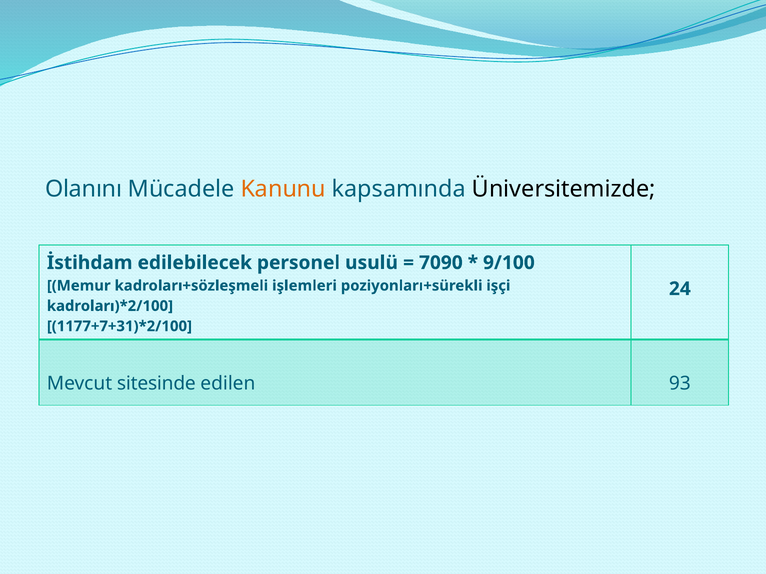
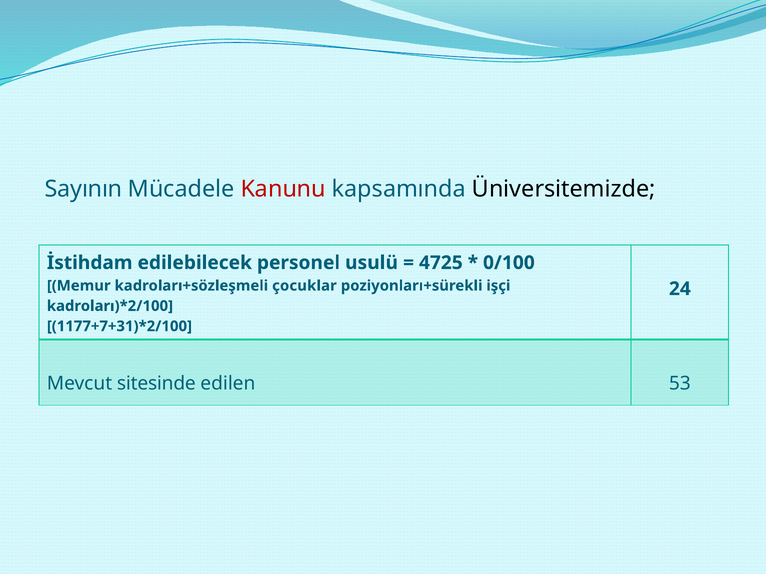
Olanını: Olanını -> Sayının (84, 189)
Kanunu colour: orange -> red (283, 189)
7090: 7090 -> 4725 (441, 263)
9/100: 9/100 -> 0/100 (509, 263)
işlemleri: işlemleri -> çocuklar (304, 286)
93: 93 -> 53 (680, 384)
